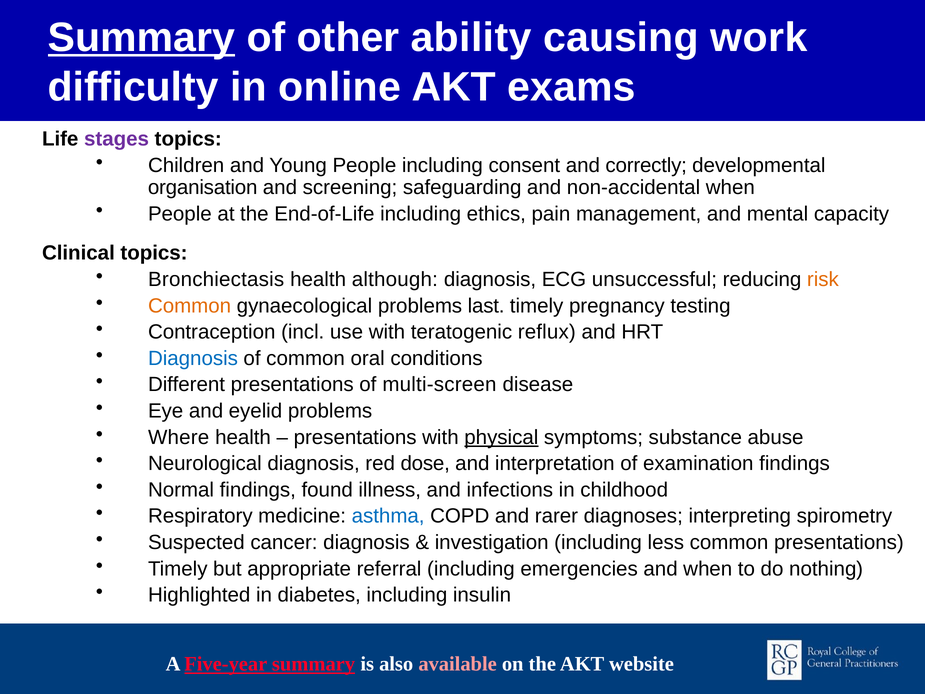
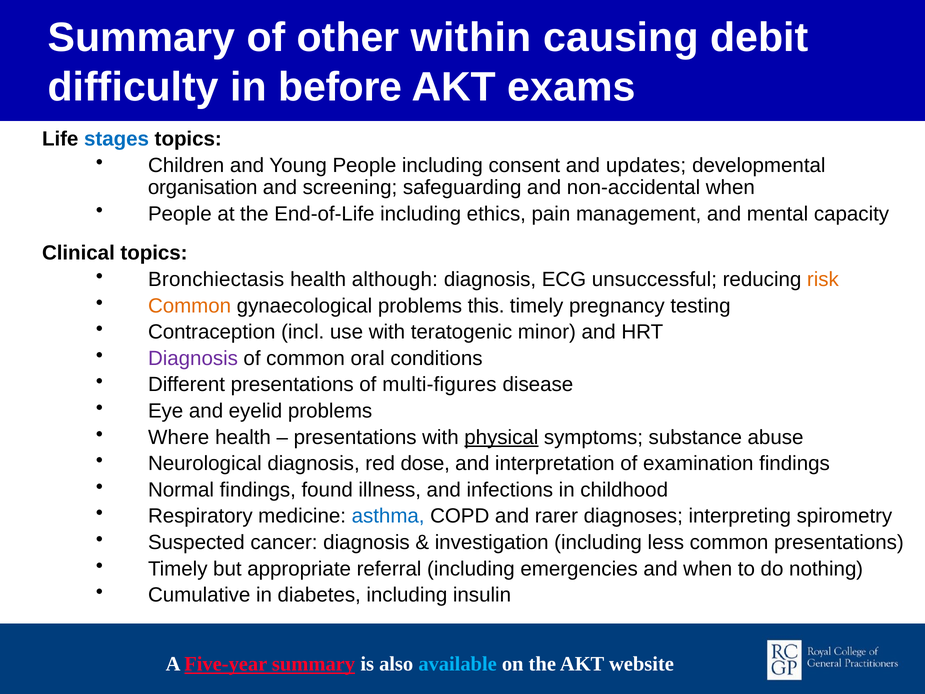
Summary underline: present -> none (141, 38)
ability: ability -> within (471, 38)
work: work -> debit (759, 38)
online: online -> before (340, 87)
stages colour: purple -> blue (117, 139)
correctly: correctly -> updates (646, 165)
last: last -> this (486, 306)
reflux: reflux -> minor (547, 332)
Diagnosis colour: blue -> purple (193, 358)
multi-screen: multi-screen -> multi-figures (439, 385)
Highlighted: Highlighted -> Cumulative (199, 595)
available colour: pink -> light blue (458, 664)
